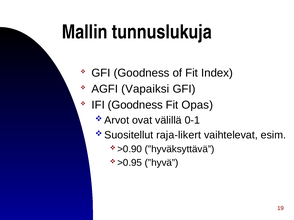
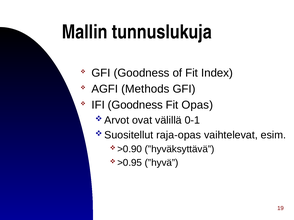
Vapaiksi: Vapaiksi -> Methods (145, 89)
raja-likert: raja-likert -> raja-opas (179, 135)
